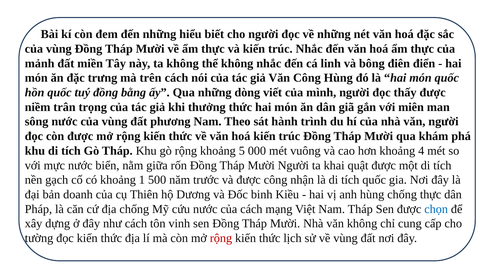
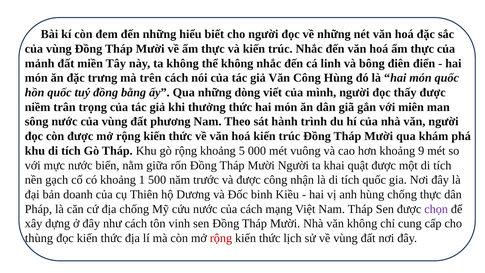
4: 4 -> 9 (421, 151)
chọn colour: blue -> purple (436, 209)
tường: tường -> thùng (39, 238)
